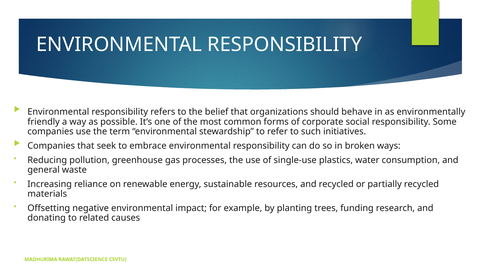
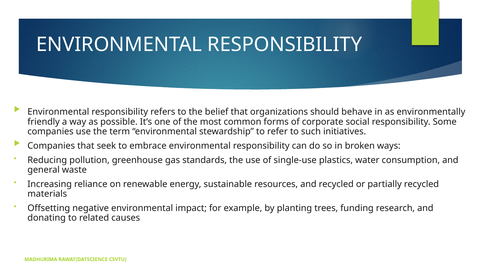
processes: processes -> standards (205, 160)
